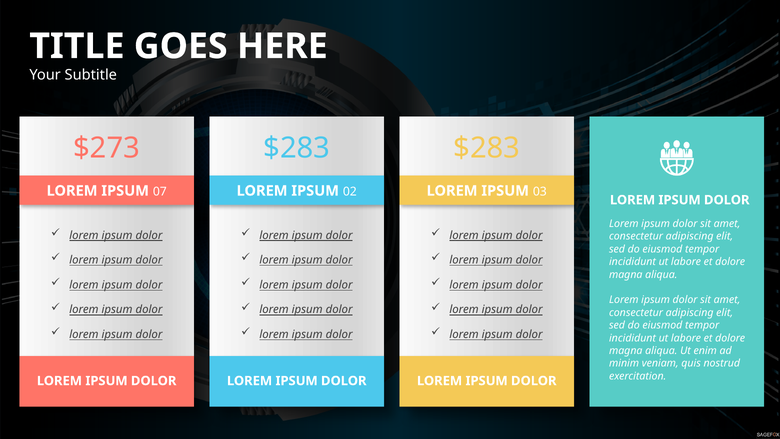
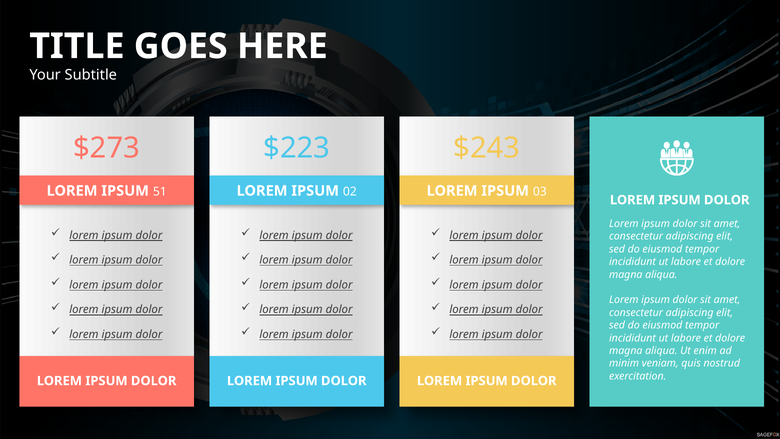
$283: $283 -> $223 (297, 148)
$283: $283 -> $243 (487, 148)
07: 07 -> 51 (160, 192)
